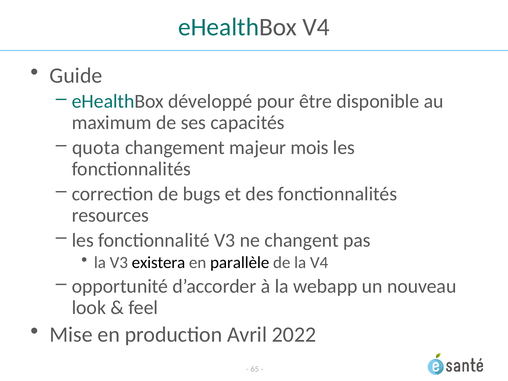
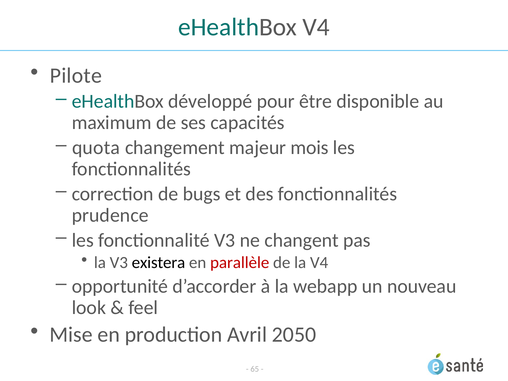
Guide: Guide -> Pilote (76, 76)
resources: resources -> prudence (110, 215)
parallèle colour: black -> red (240, 263)
2022: 2022 -> 2050 (294, 335)
